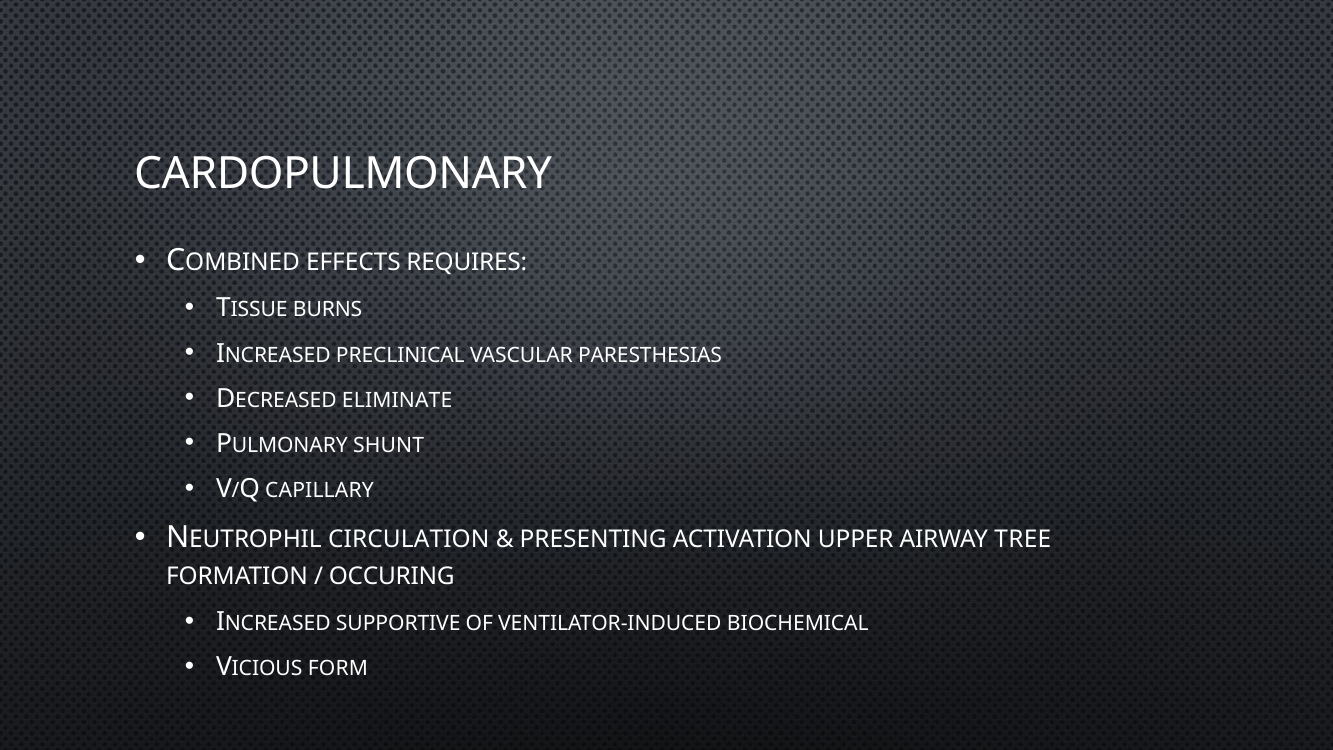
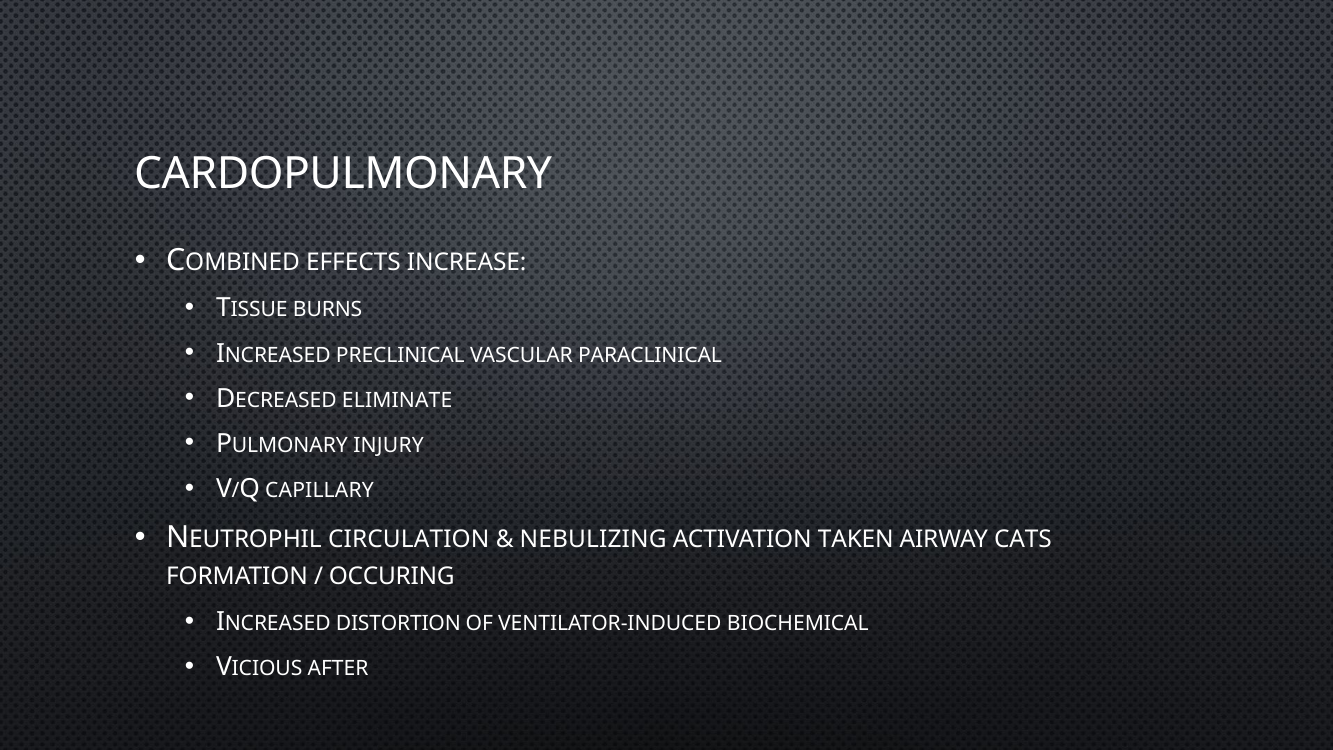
REQUIRES: REQUIRES -> INCREASE (467, 263)
PARESTHESIAS: PARESTHESIAS -> PARACLINICAL (650, 355)
SHUNT: SHUNT -> INJURY (389, 445)
PRESENTING: PRESENTING -> NEBULIZING (593, 540)
UPPER: UPPER -> TAKEN (856, 540)
TREE: TREE -> CATS (1023, 540)
SUPPORTIVE: SUPPORTIVE -> DISTORTION (398, 624)
FORM: FORM -> AFTER (338, 669)
